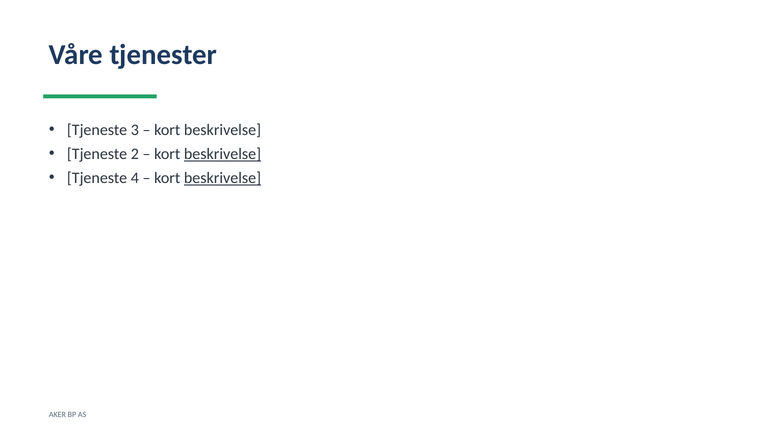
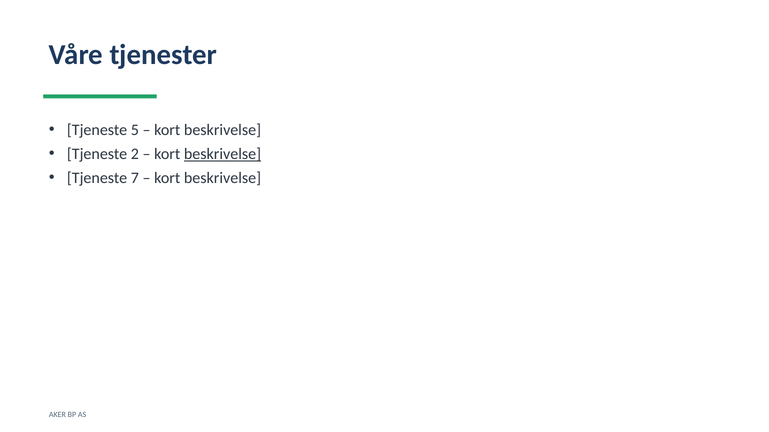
3: 3 -> 5 (135, 130)
4: 4 -> 7 (135, 178)
beskrivelse underline: present -> none (223, 178)
